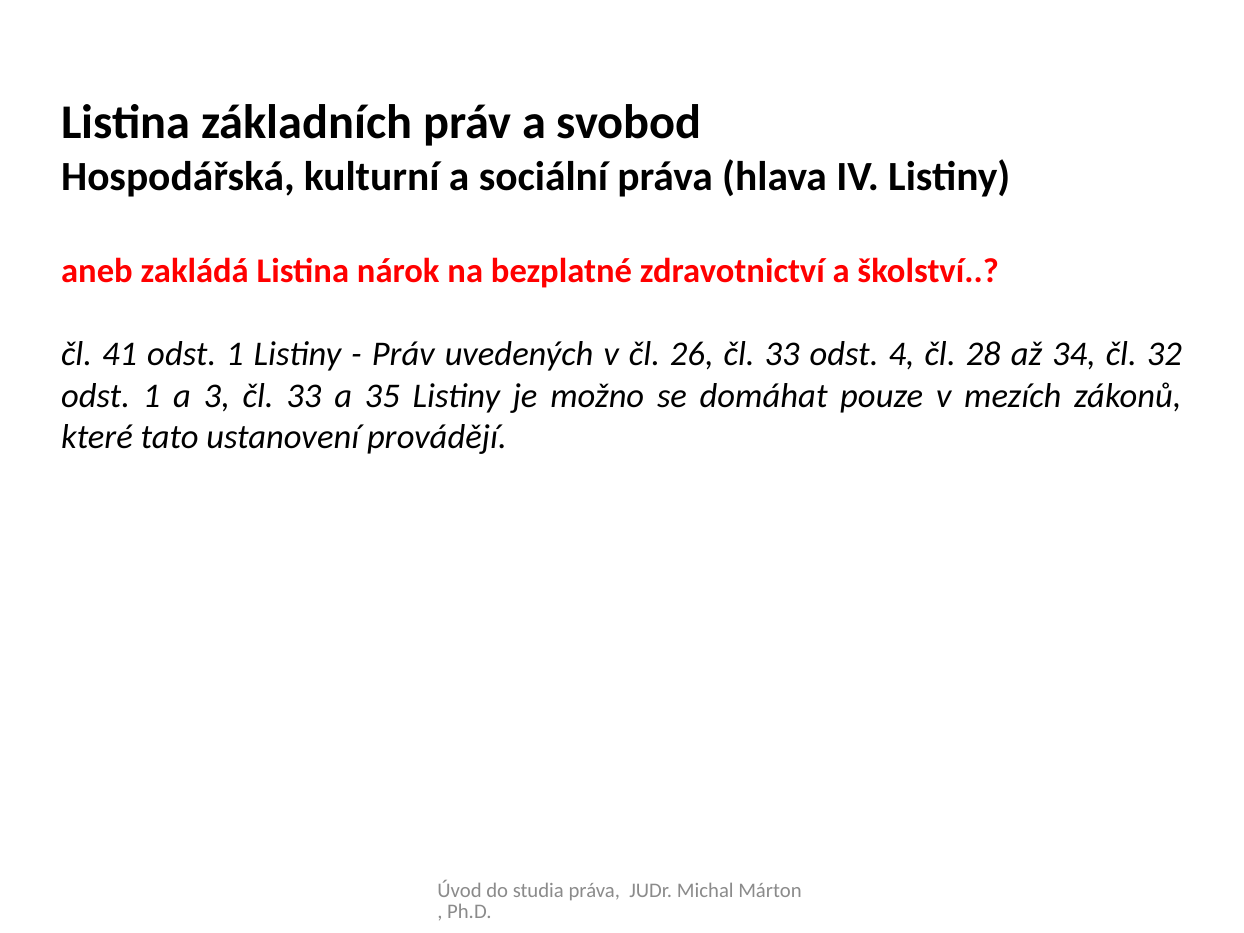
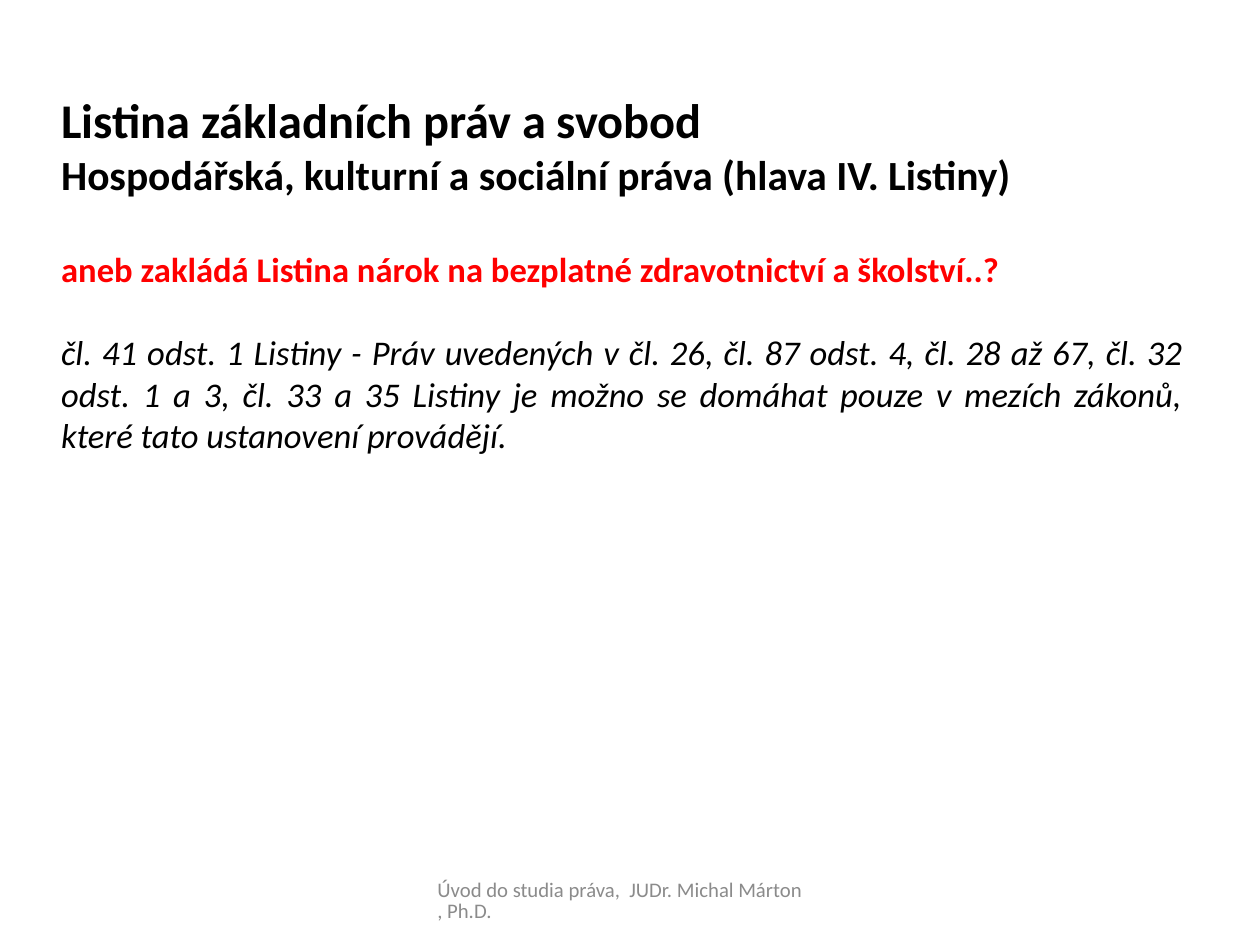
26 čl 33: 33 -> 87 (782, 354)
34: 34 -> 67 (1074, 354)
